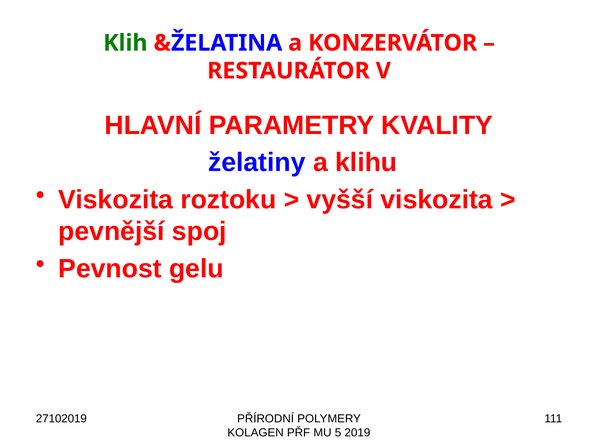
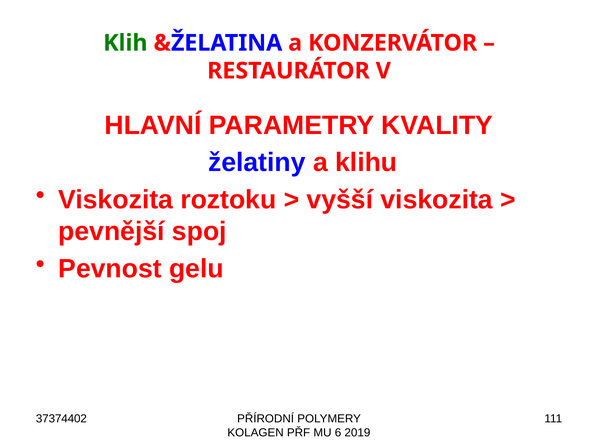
27102019: 27102019 -> 37374402 (61, 419)
5: 5 -> 6 (338, 433)
